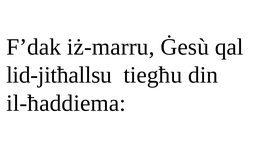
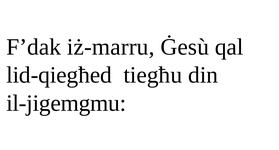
lid-jitħallsu: lid-jitħallsu -> lid-qiegħed (59, 75)
il-ħaddiema: il-ħaddiema -> il-jigemgmu (66, 103)
